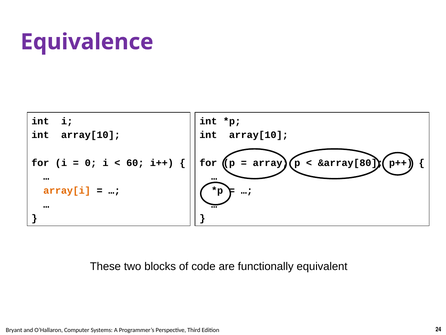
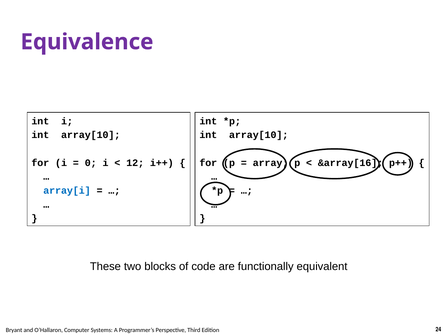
60: 60 -> 12 (135, 163)
&array[80: &array[80 -> &array[16 (351, 163)
array[i colour: orange -> blue (67, 190)
